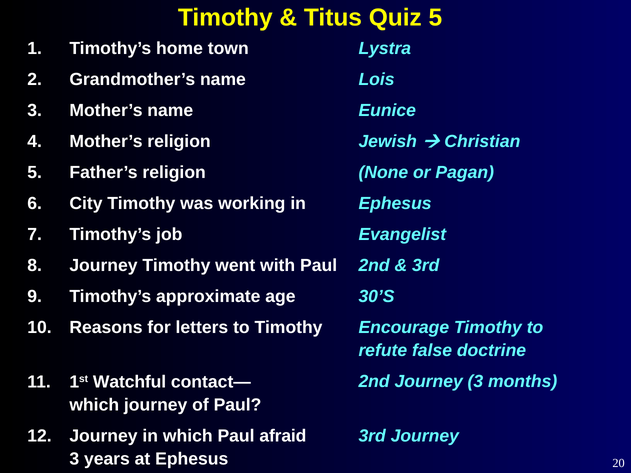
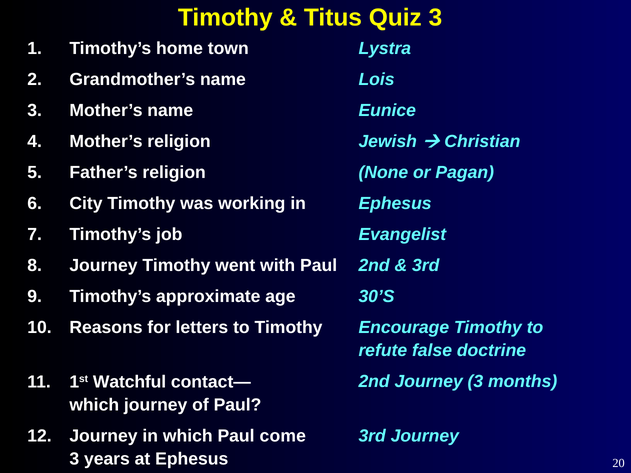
Quiz 5: 5 -> 3 (435, 17)
afraid: afraid -> come (283, 436)
